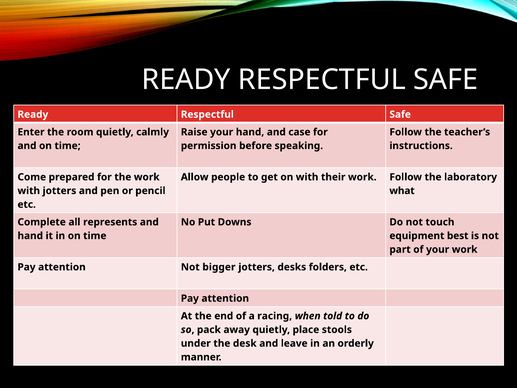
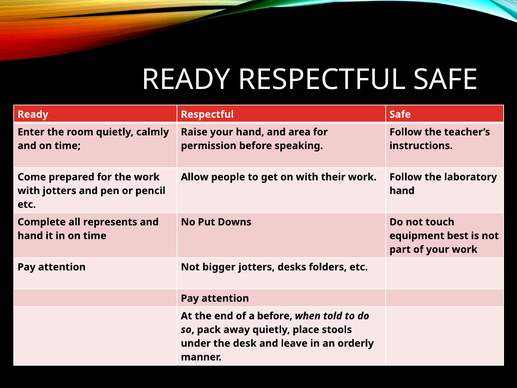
case: case -> area (299, 132)
what: what -> hand (402, 191)
a racing: racing -> before (275, 316)
